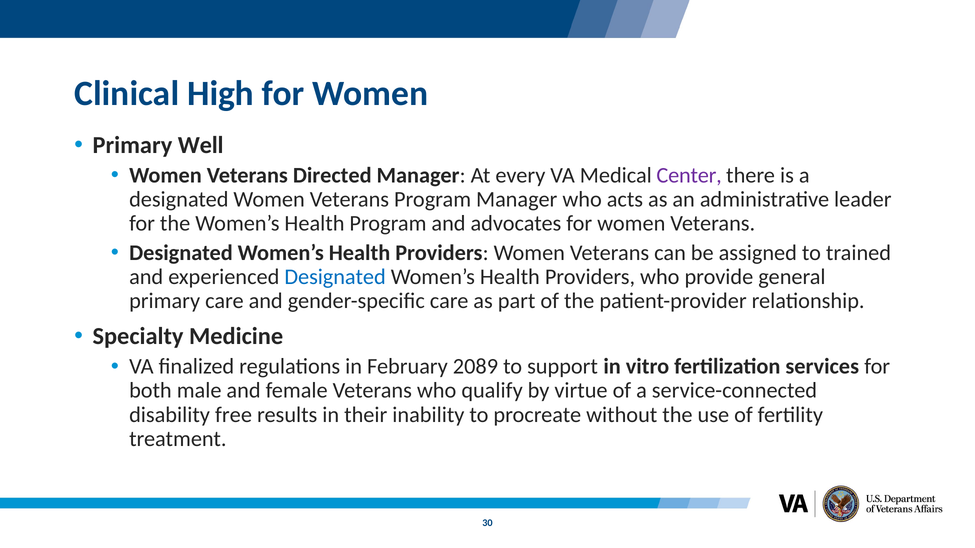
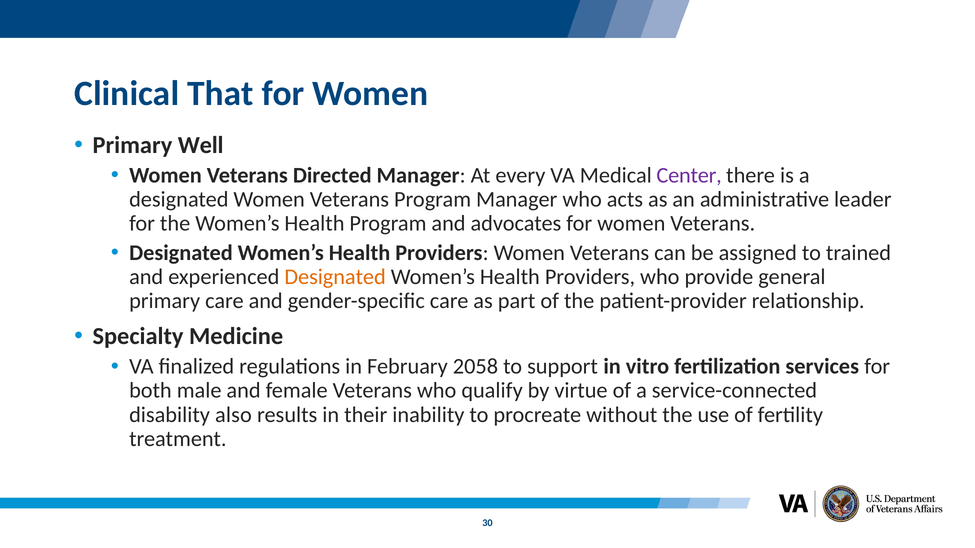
High: High -> That (221, 94)
Designated colour: blue -> orange (335, 277)
2089: 2089 -> 2058 (475, 367)
free: free -> also (233, 415)
